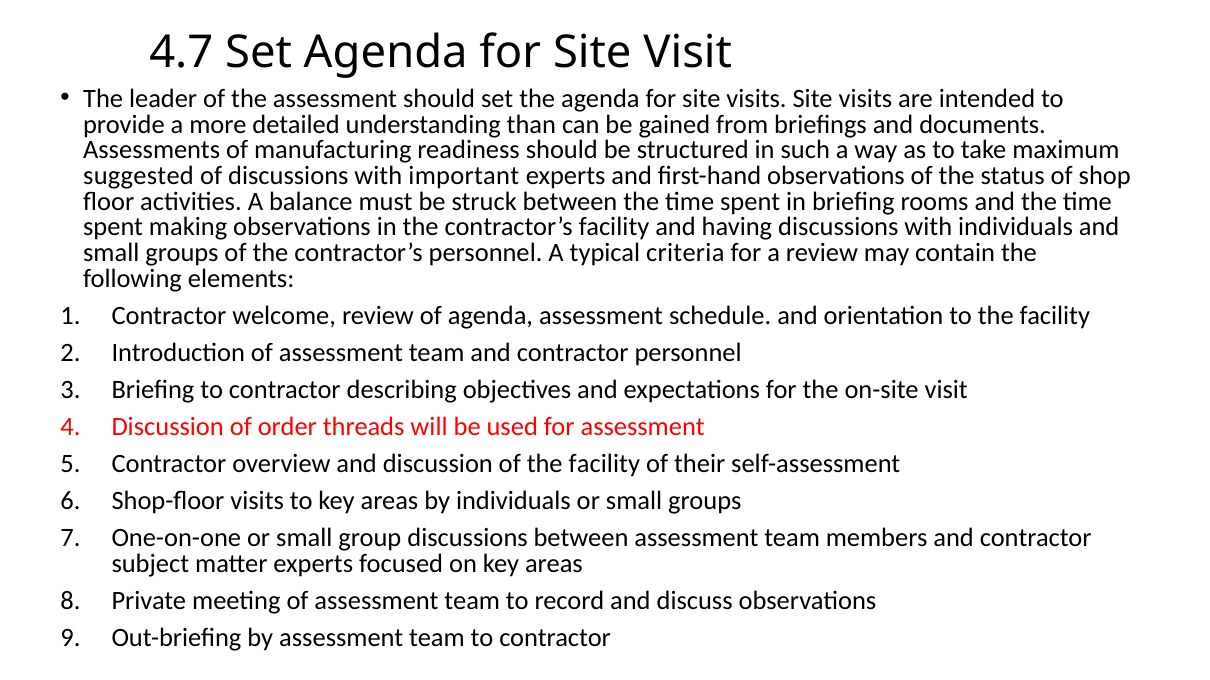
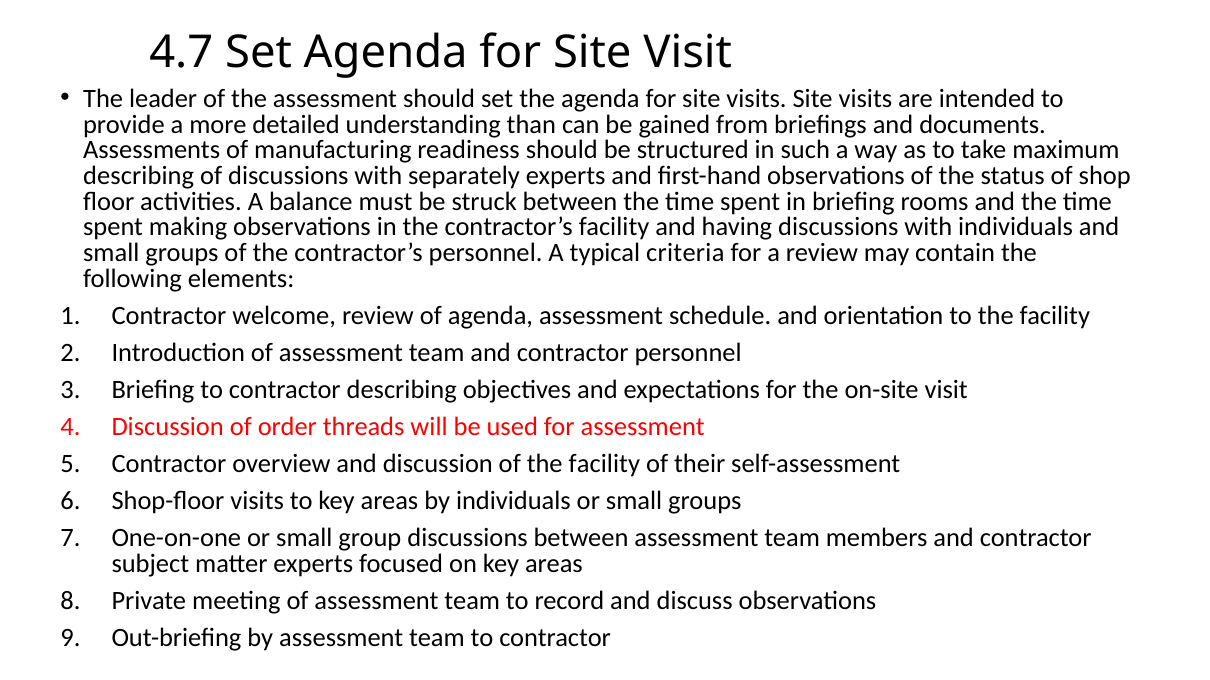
suggested: suggested -> describing (139, 176)
important: important -> separately (464, 176)
